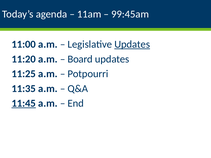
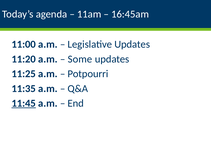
99:45am: 99:45am -> 16:45am (130, 14)
Updates underline: present -> none (132, 44)
Board: Board -> Some (80, 59)
